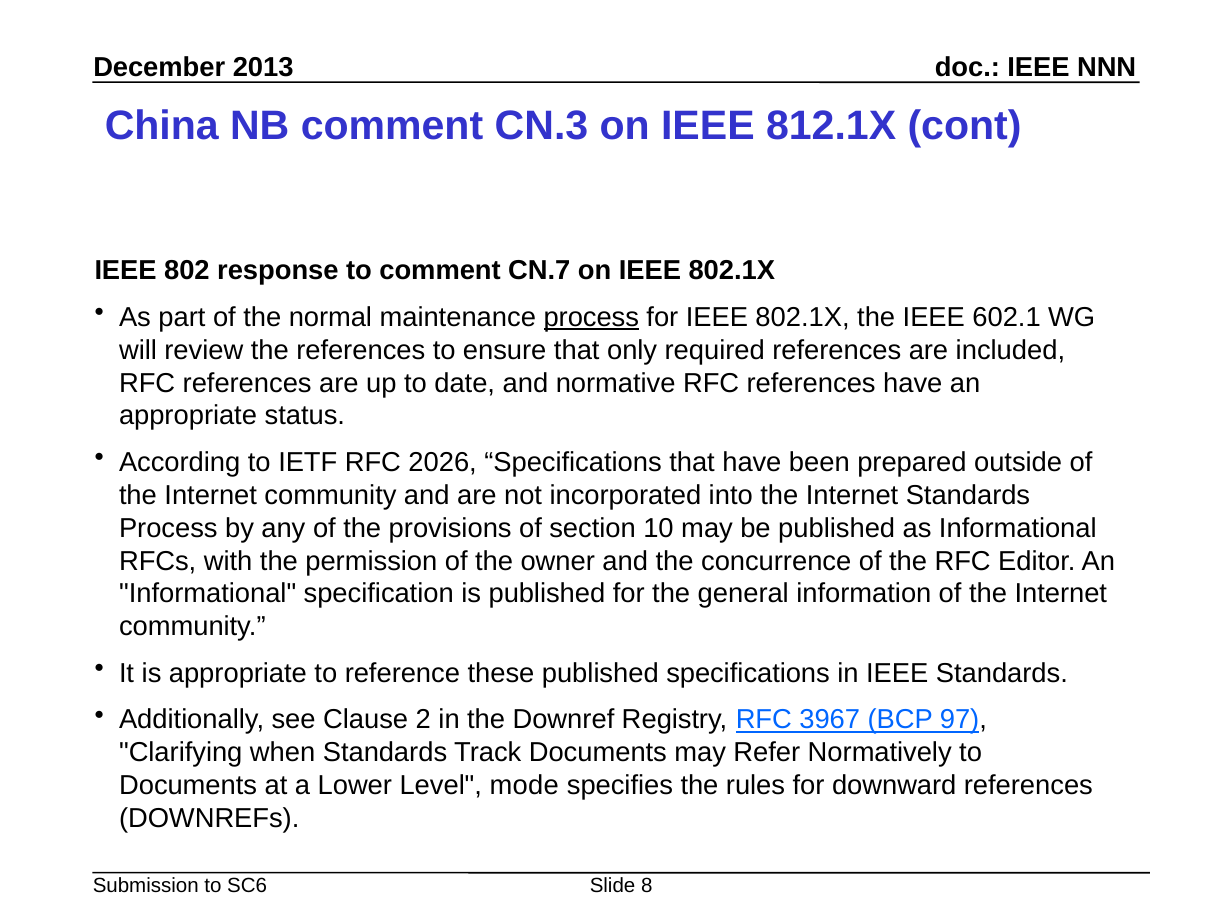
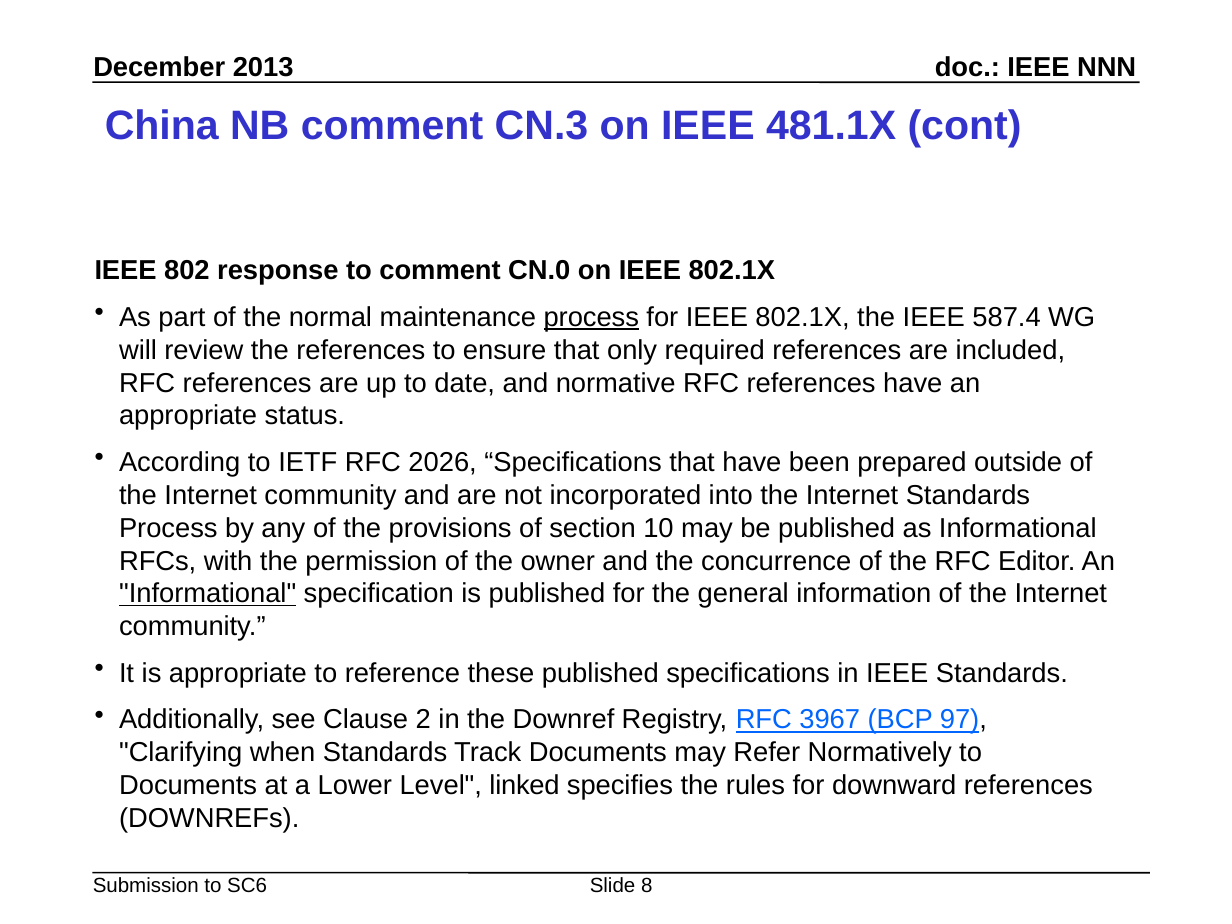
812.1X: 812.1X -> 481.1X (831, 126)
CN.7: CN.7 -> CN.0 (539, 271)
602.1: 602.1 -> 587.4 (1007, 317)
Informational underline: none -> present (208, 594)
mode: mode -> linked (525, 785)
